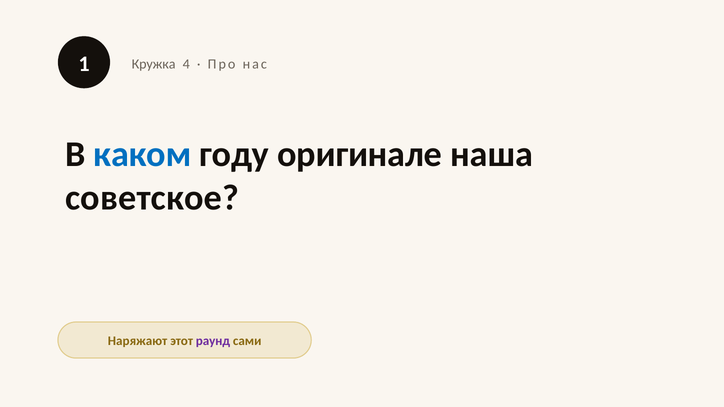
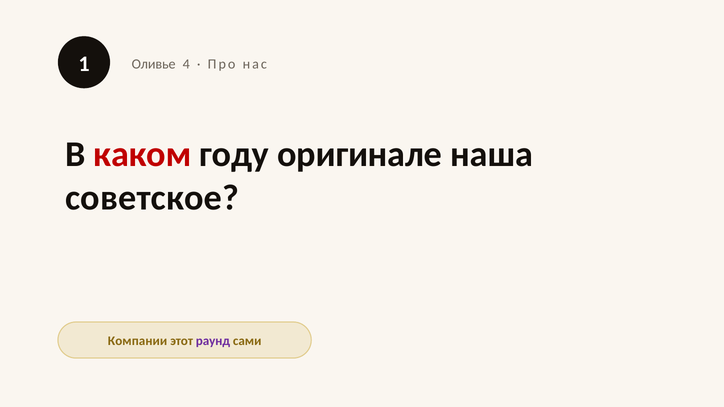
Кружка: Кружка -> Оливье (154, 64)
каком colour: blue -> red (142, 154)
Наряжают: Наряжают -> Компании (138, 341)
